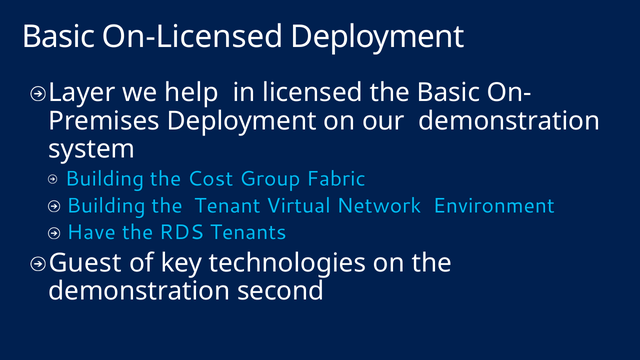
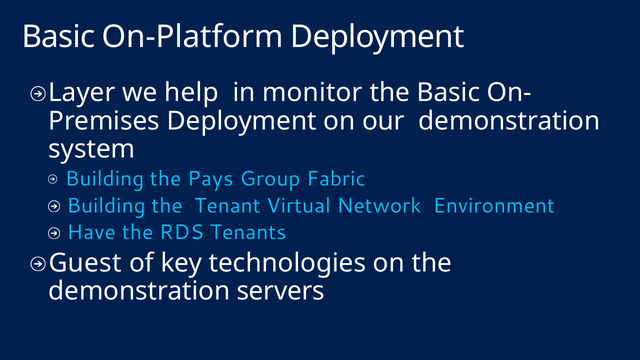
On-Licensed: On-Licensed -> On-Platform (193, 37)
licensed: licensed -> monitor (313, 93)
Cost: Cost -> Pays (210, 179)
second: second -> servers (281, 291)
